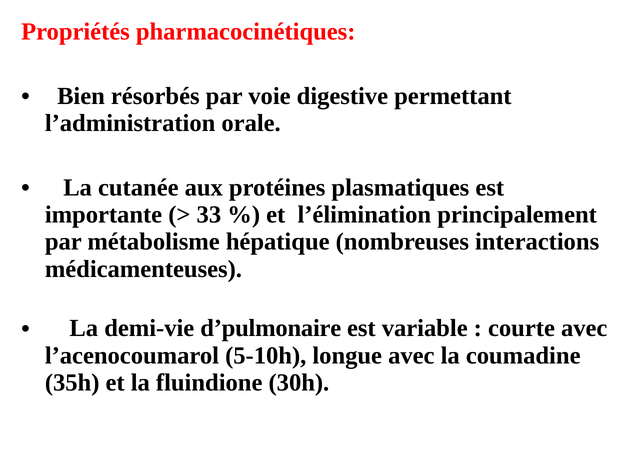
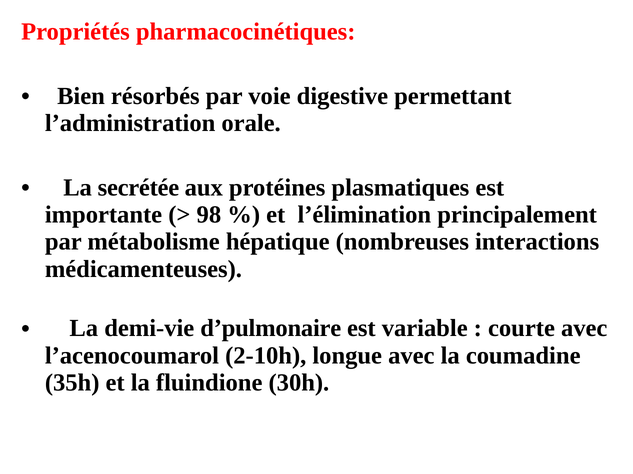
cutanée: cutanée -> secrétée (138, 188)
33: 33 -> 98 (209, 215)
5-10h: 5-10h -> 2-10h (266, 356)
